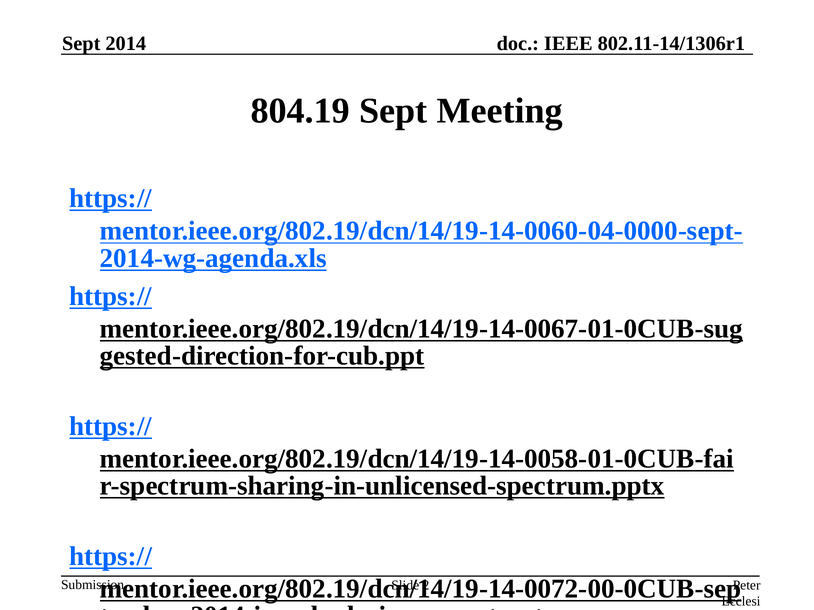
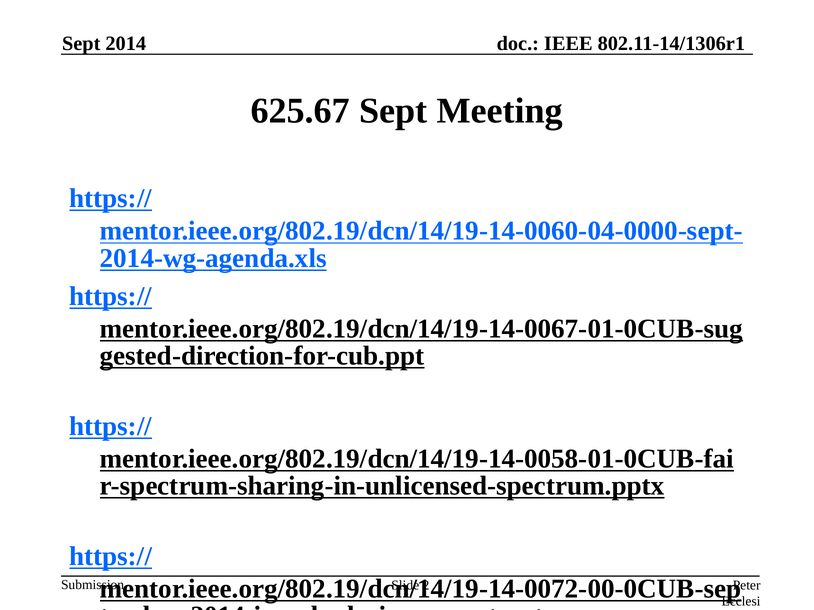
804.19: 804.19 -> 625.67 (300, 111)
